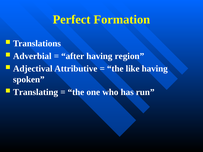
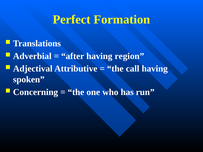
like: like -> call (133, 69)
Translating: Translating -> Concerning (36, 92)
